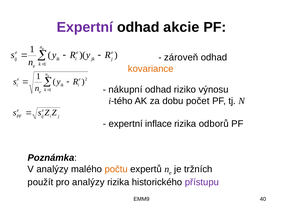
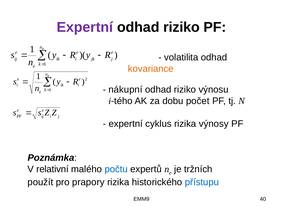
akcie: akcie -> riziko (182, 27)
zároveň: zároveň -> volatilita (181, 57)
inflace: inflace -> cyklus (158, 123)
odborů: odborů -> výnosy (214, 123)
V analýzy: analýzy -> relativní (53, 169)
počtu colour: orange -> blue (116, 169)
pro analýzy: analýzy -> prapory (88, 181)
přístupu colour: purple -> blue (202, 181)
